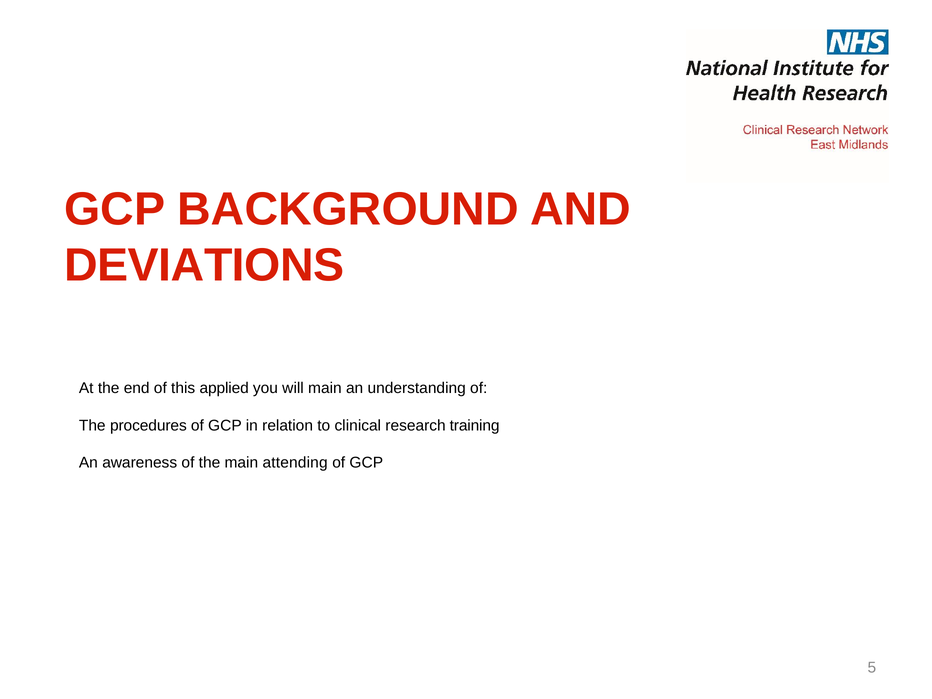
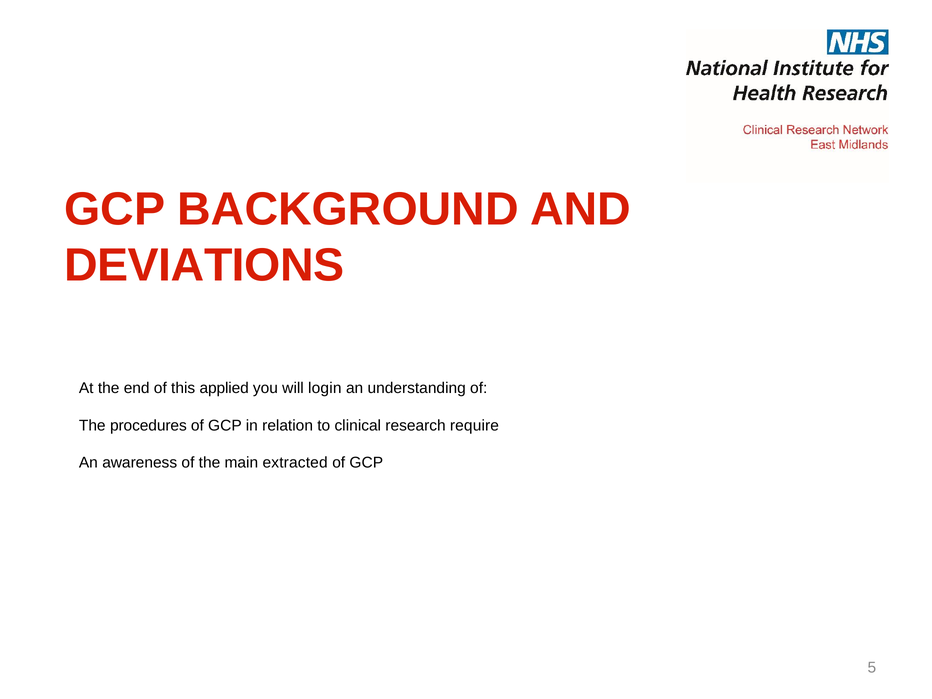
will main: main -> login (325, 388)
training: training -> require (474, 425)
attending: attending -> extracted (295, 463)
